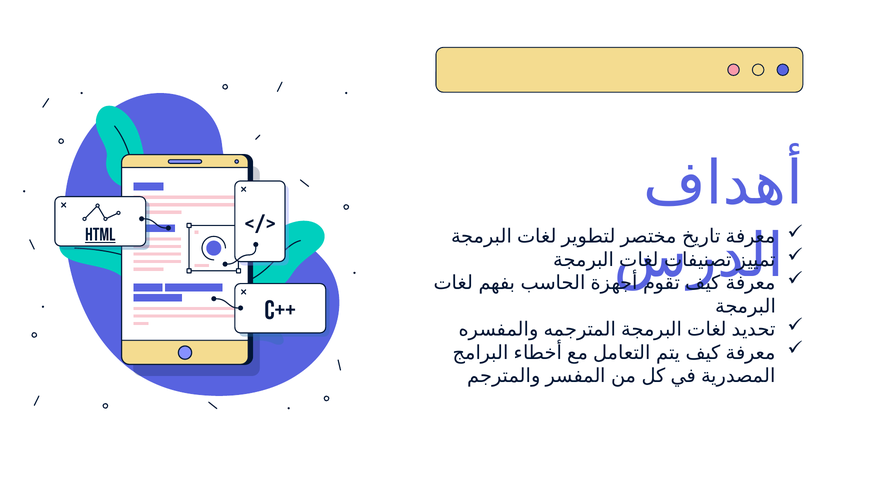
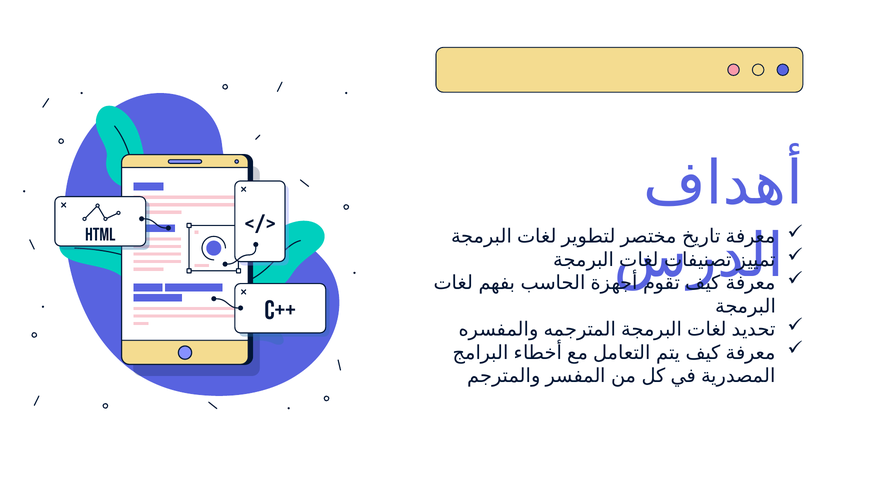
HTML underline: present -> none (100, 235)
